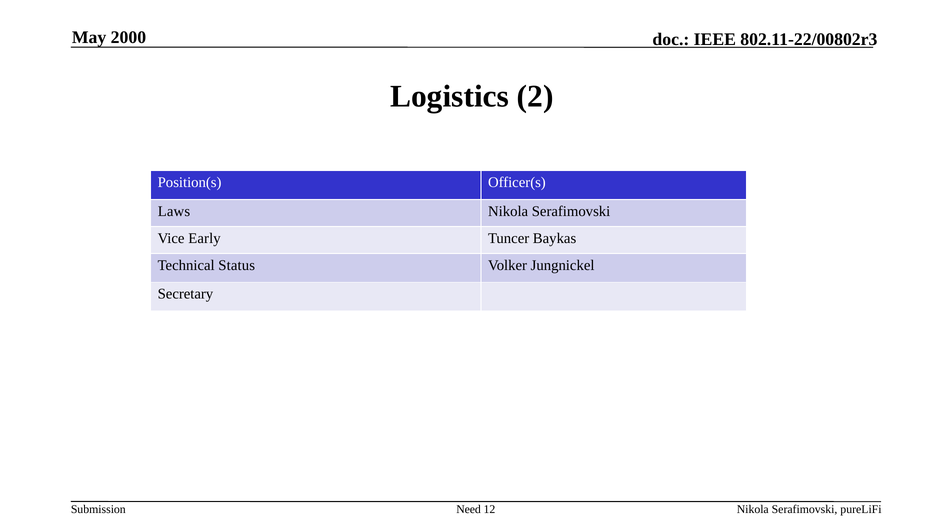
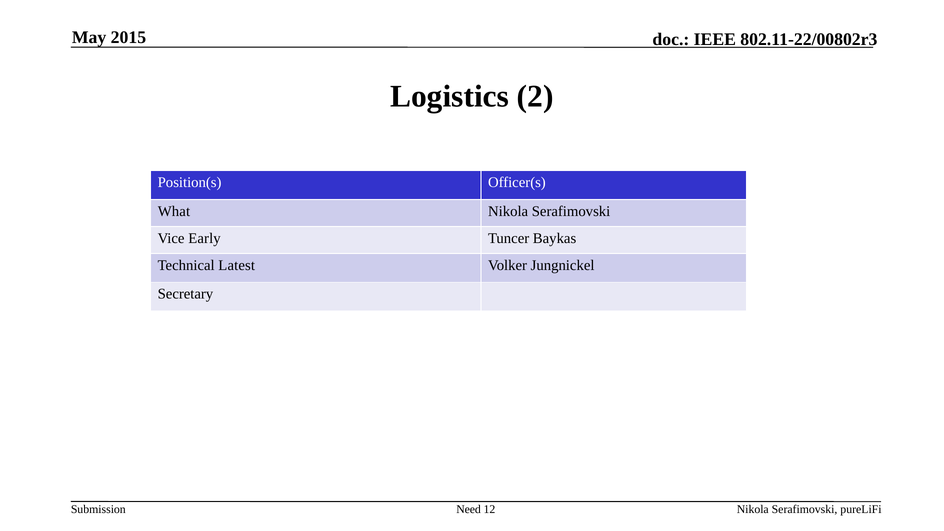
2000: 2000 -> 2015 (128, 38)
Laws: Laws -> What (174, 211)
Status: Status -> Latest (237, 265)
